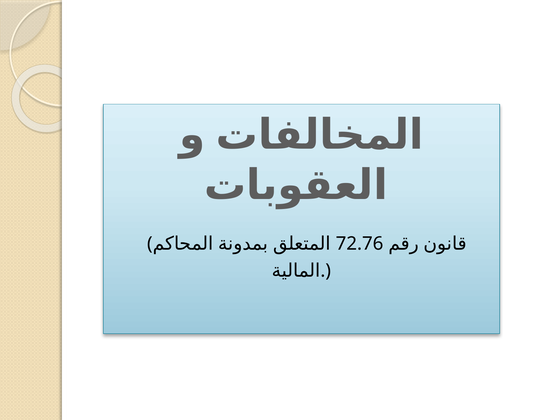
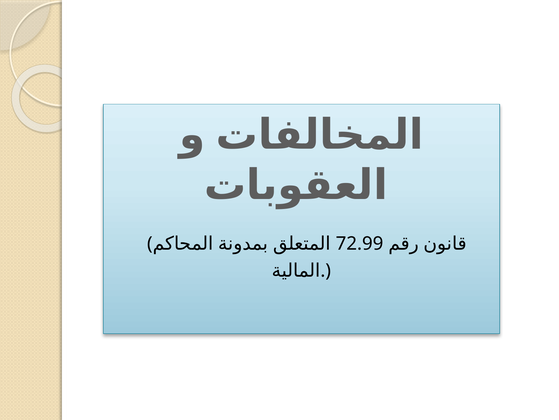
72.76: 72.76 -> 72.99 (360, 243)
